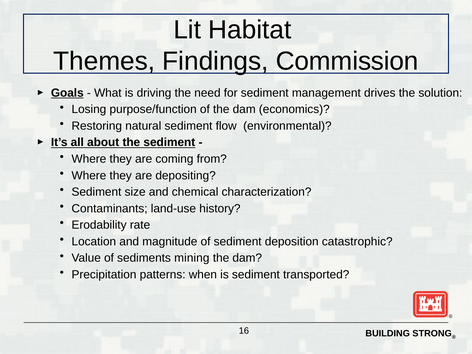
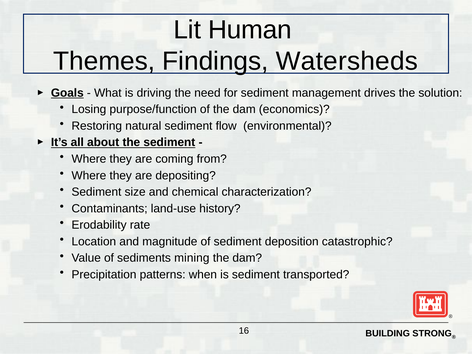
Habitat: Habitat -> Human (250, 30)
Commission: Commission -> Watersheds (347, 61)
